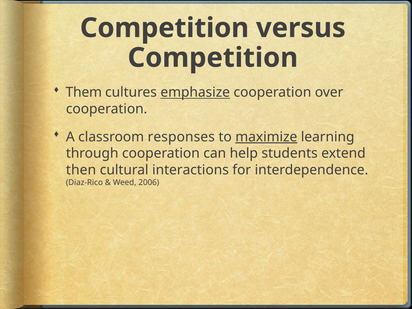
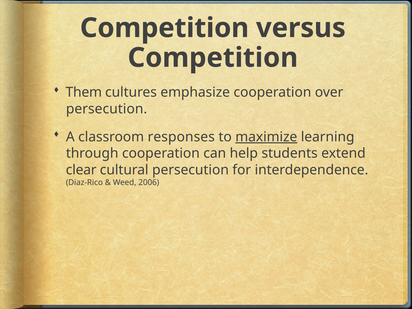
emphasize underline: present -> none (195, 92)
cooperation: cooperation -> persecution (107, 109)
then: then -> clear (81, 170)
cultural interactions: interactions -> persecution (190, 170)
